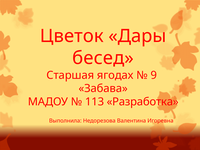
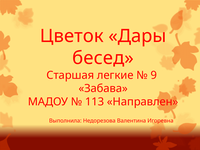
ягодах: ягодах -> легкие (115, 75)
Разработка: Разработка -> Направлен (143, 102)
